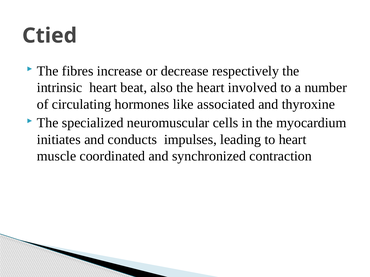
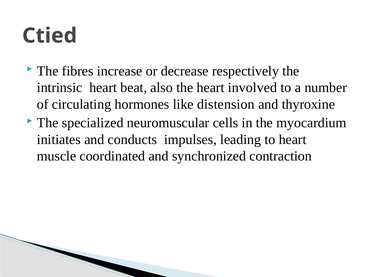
associated: associated -> distension (226, 104)
